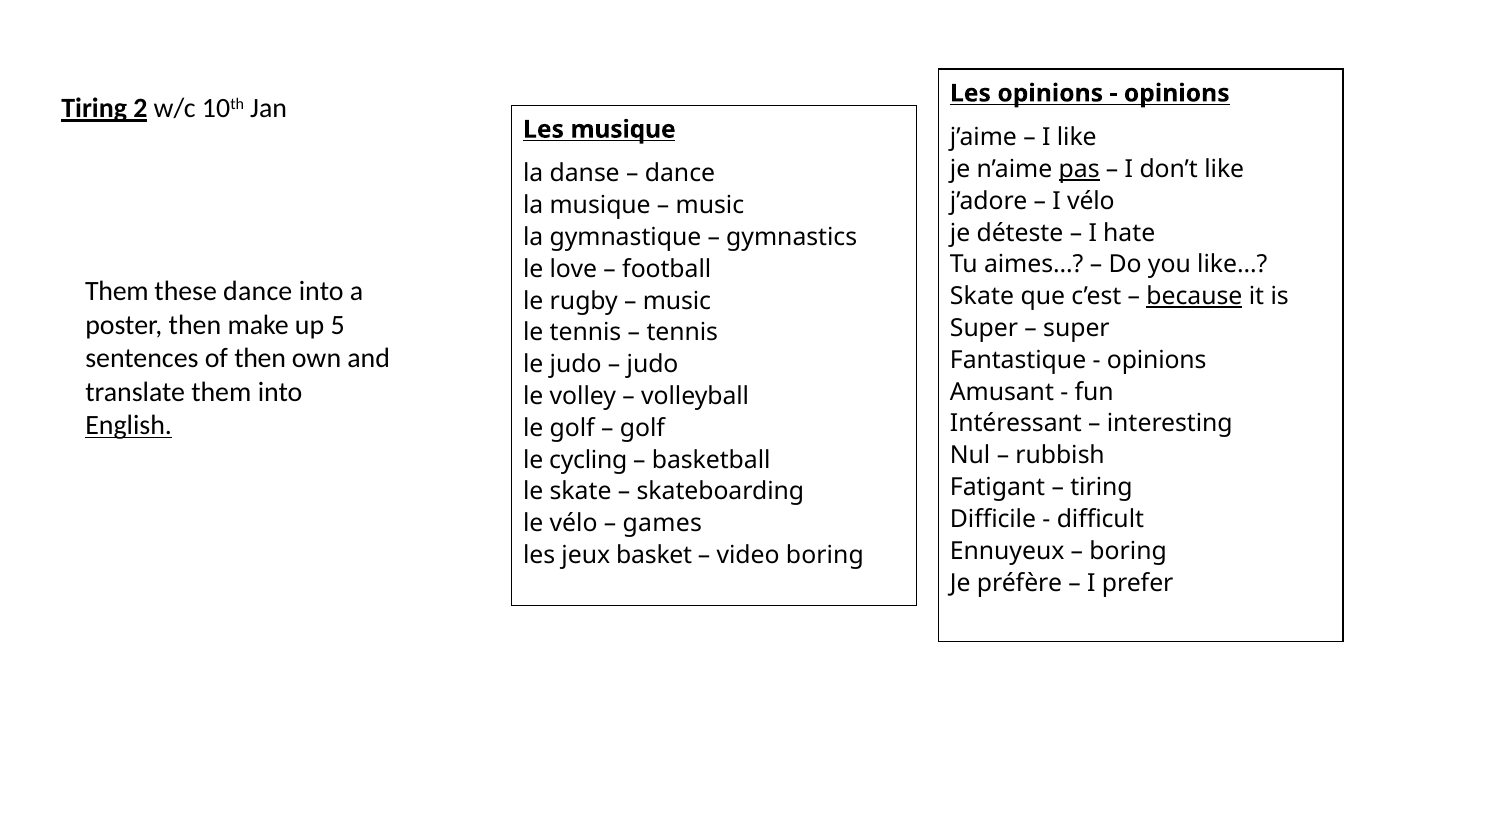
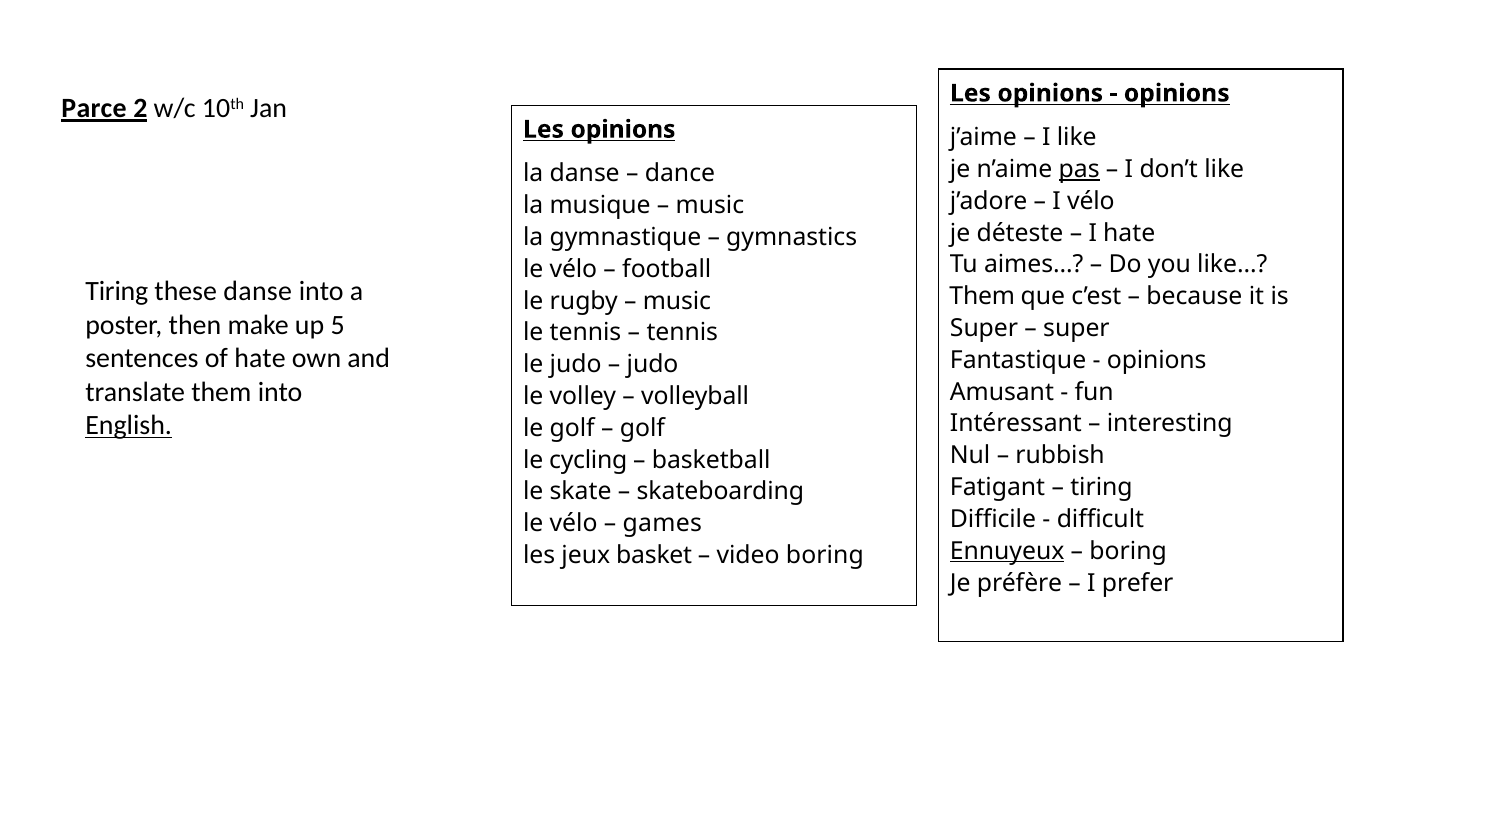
Tiring: Tiring -> Parce (94, 109)
musique: musique -> opinions (623, 129)
love: love -> vélo (573, 269)
Them: Them -> Tiring (117, 292)
these dance: dance -> danse (258, 292)
Skate: Skate -> Them (982, 297)
because underline: present -> none (1194, 297)
of then: then -> hate (260, 359)
Ennuyeux underline: none -> present (1007, 551)
